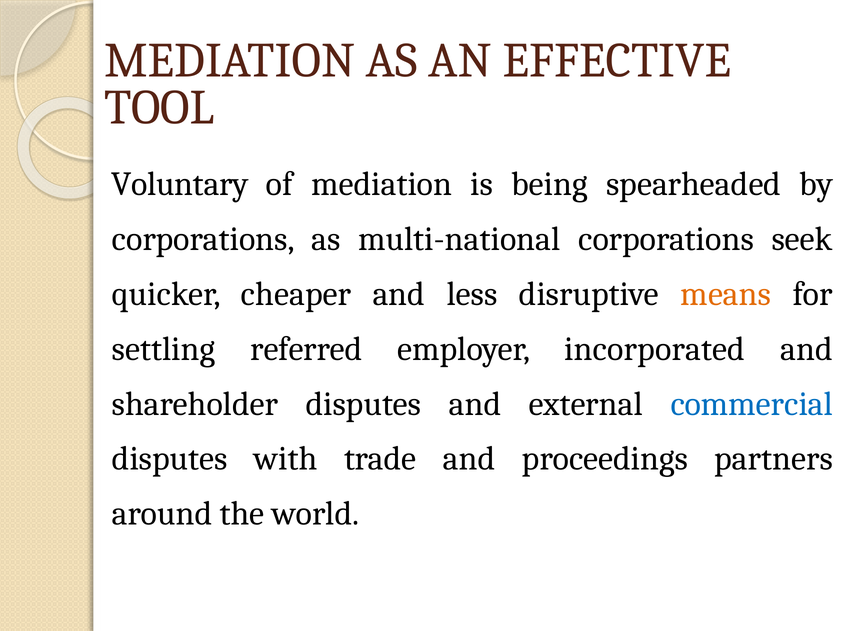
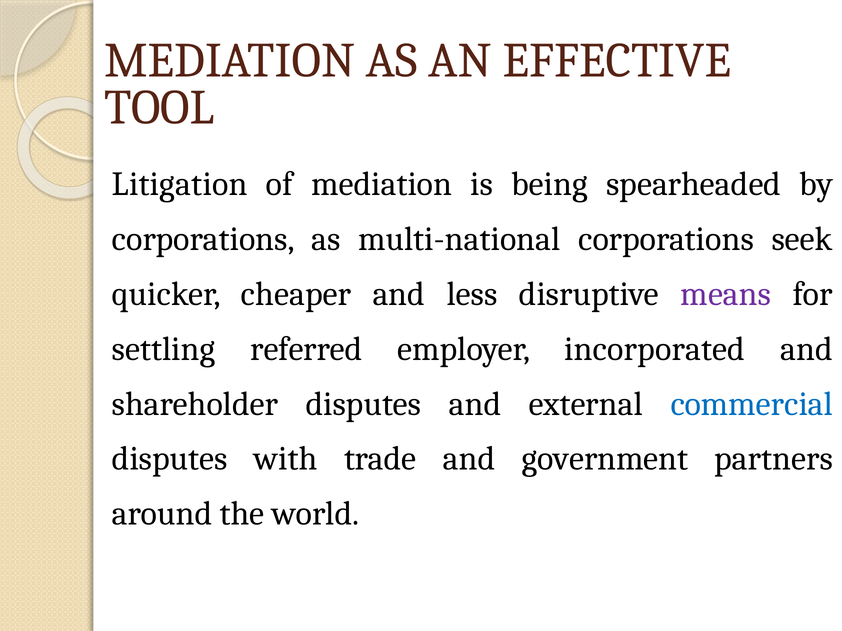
Voluntary: Voluntary -> Litigation (180, 184)
means colour: orange -> purple (726, 294)
proceedings: proceedings -> government (605, 459)
